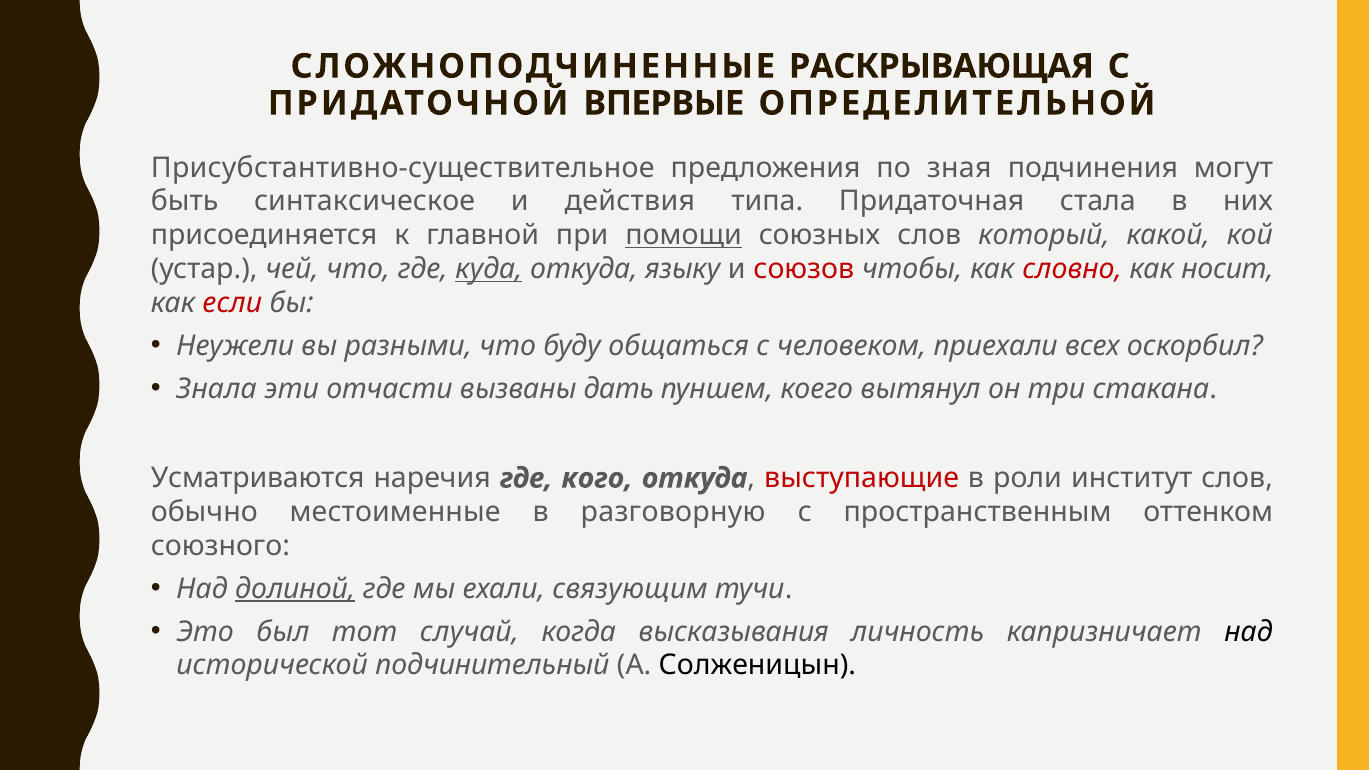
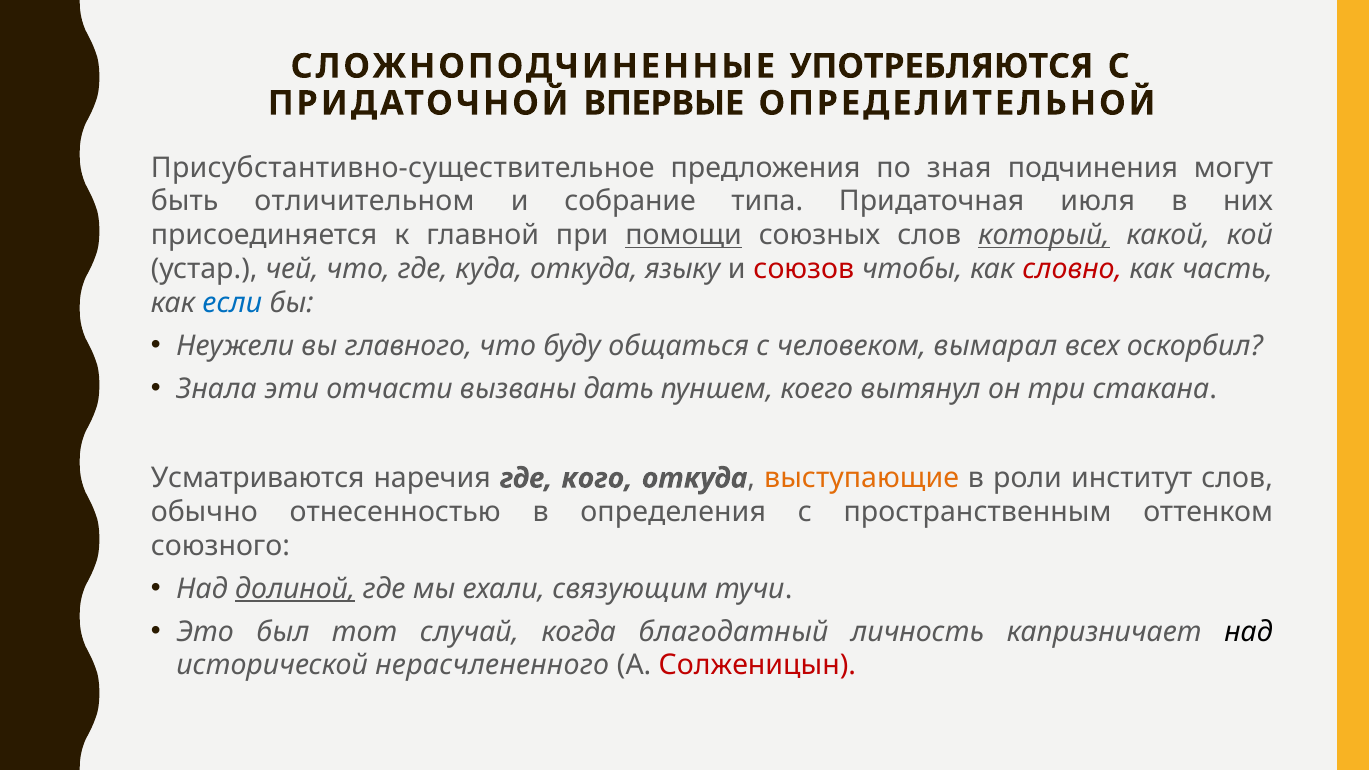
РАСКРЫВАЮЩАЯ: РАСКРЫВАЮЩАЯ -> УПОТРЕБЛЯЮТСЯ (941, 66)
синтаксическое: синтаксическое -> отличительном (364, 202)
действия: действия -> собрание (630, 202)
стала: стала -> июля (1098, 202)
который underline: none -> present (1044, 235)
куда underline: present -> none (489, 269)
носит: носит -> часть (1227, 269)
если colour: red -> blue (232, 303)
разными: разными -> главного (408, 346)
приехали: приехали -> вымарал (995, 346)
выступающие colour: red -> orange (862, 478)
местоименные: местоименные -> отнесенностью (395, 512)
разговорную: разговорную -> определения (673, 512)
высказывания: высказывания -> благодатный (734, 632)
подчинительный: подчинительный -> нерасчлененного (492, 666)
Солженицын colour: black -> red (757, 666)
